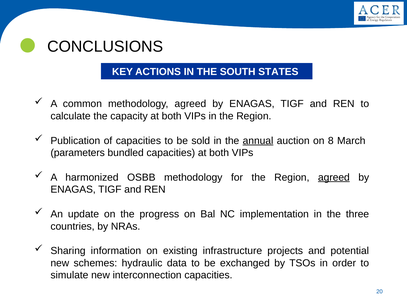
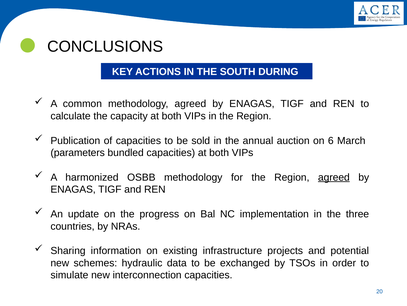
STATES: STATES -> DURING (278, 72)
annual underline: present -> none (258, 140)
8: 8 -> 6 (331, 140)
